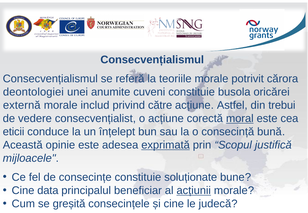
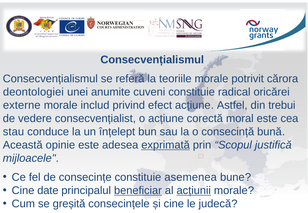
busola: busola -> radical (234, 92)
externă: externă -> externe (22, 105)
către: către -> efect (160, 105)
moral underline: present -> none (240, 119)
eticii: eticii -> stau (13, 132)
soluționate: soluționate -> asemenea (191, 177)
data: data -> date (48, 191)
beneficiar underline: none -> present (138, 191)
